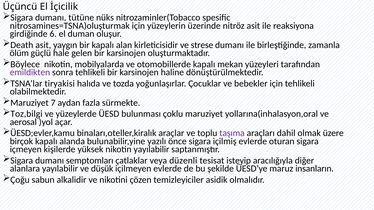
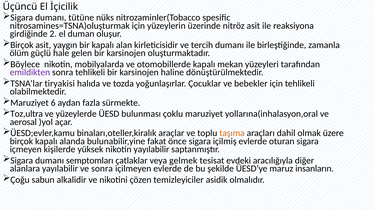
6: 6 -> 2 (53, 34)
Death: Death -> Birçok (22, 45)
strese: strese -> tercih (202, 45)
7: 7 -> 6 (53, 103)
Toz,bilgi: Toz,bilgi -> Toz,ultra (27, 114)
taşıma colour: purple -> orange (232, 133)
yazılı: yazılı -> fakat (157, 141)
düzenli: düzenli -> gelmek (183, 161)
isteyip: isteyip -> evdeki (239, 161)
ve düşük: düşük -> sonra (102, 169)
